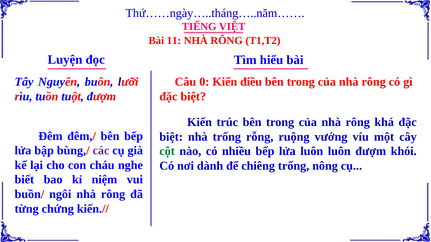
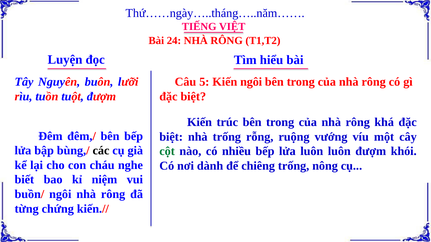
11: 11 -> 24 (174, 41)
0: 0 -> 5 (204, 82)
Kiến điều: điều -> ngôi (251, 82)
các colour: purple -> black (101, 151)
